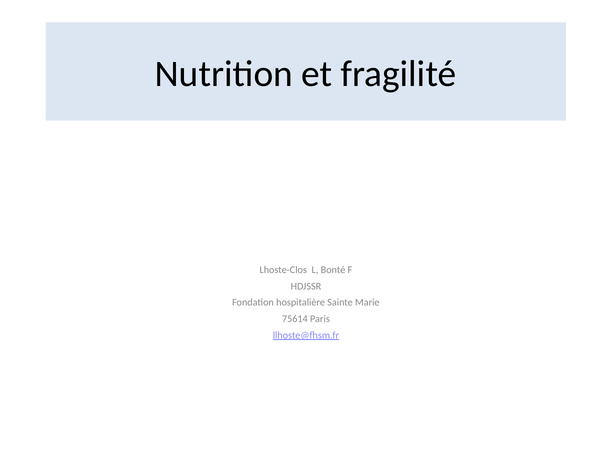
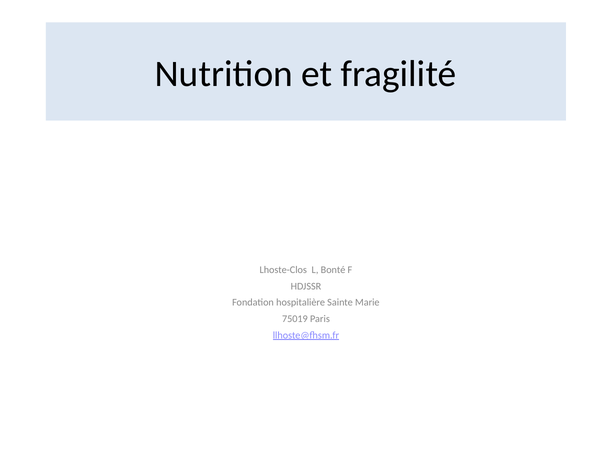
75614: 75614 -> 75019 (295, 319)
